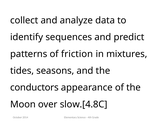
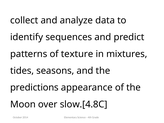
friction: friction -> texture (77, 54)
conductors: conductors -> predictions (34, 88)
